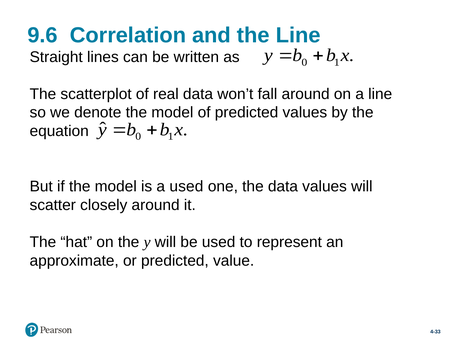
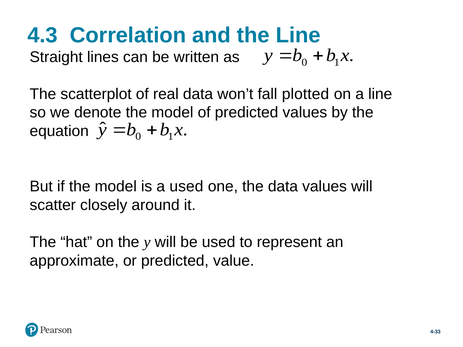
9.6: 9.6 -> 4.3 (43, 35)
fall around: around -> plotted (306, 94)
